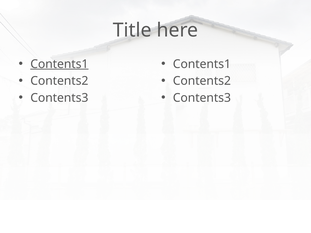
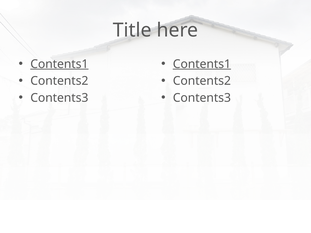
Contents1 underline: none -> present (202, 64)
